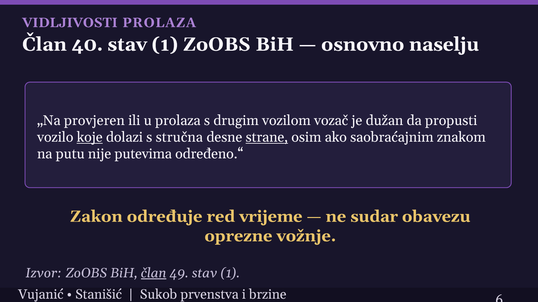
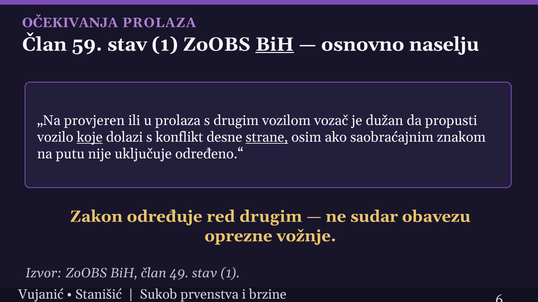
VIDLJIVOSTI: VIDLJIVOSTI -> OČEKIVANJA (70, 23)
40: 40 -> 59 (87, 45)
BiH underline: none -> present (275, 45)
stručna: stručna -> konflikt (179, 138)
putevima: putevima -> uključuje (143, 154)
red vrijeme: vrijeme -> drugim (271, 217)
član underline: present -> none (154, 274)
